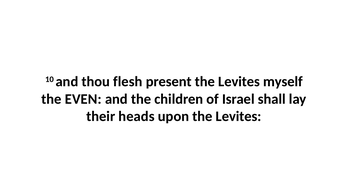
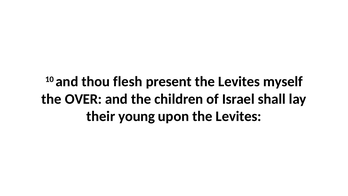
EVEN: EVEN -> OVER (83, 99)
heads: heads -> young (137, 116)
